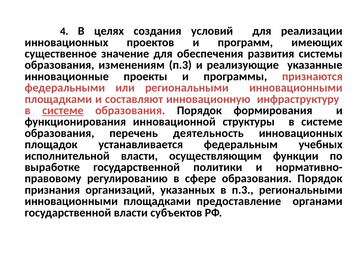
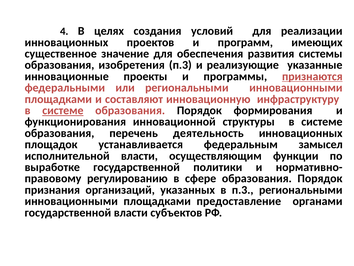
изменениям: изменениям -> изобретения (132, 65)
признаются underline: none -> present (312, 76)
учебных: учебных -> замысел (321, 144)
